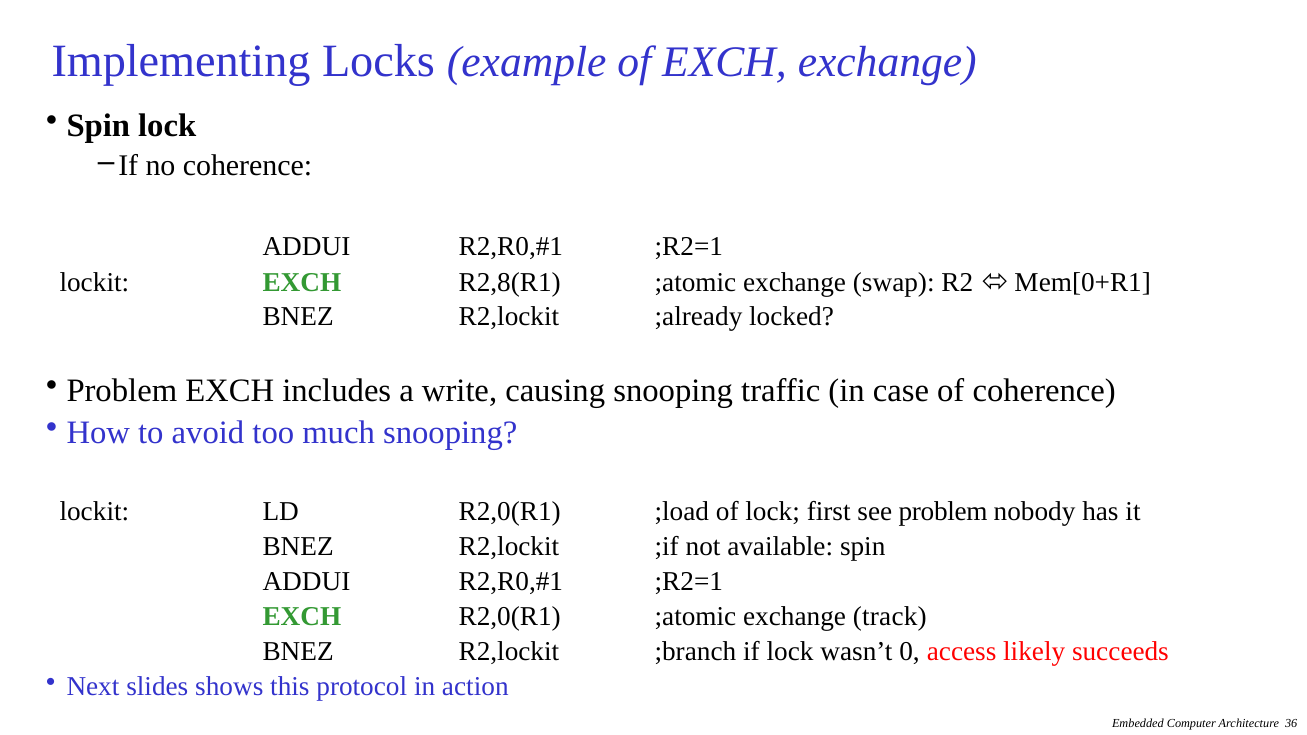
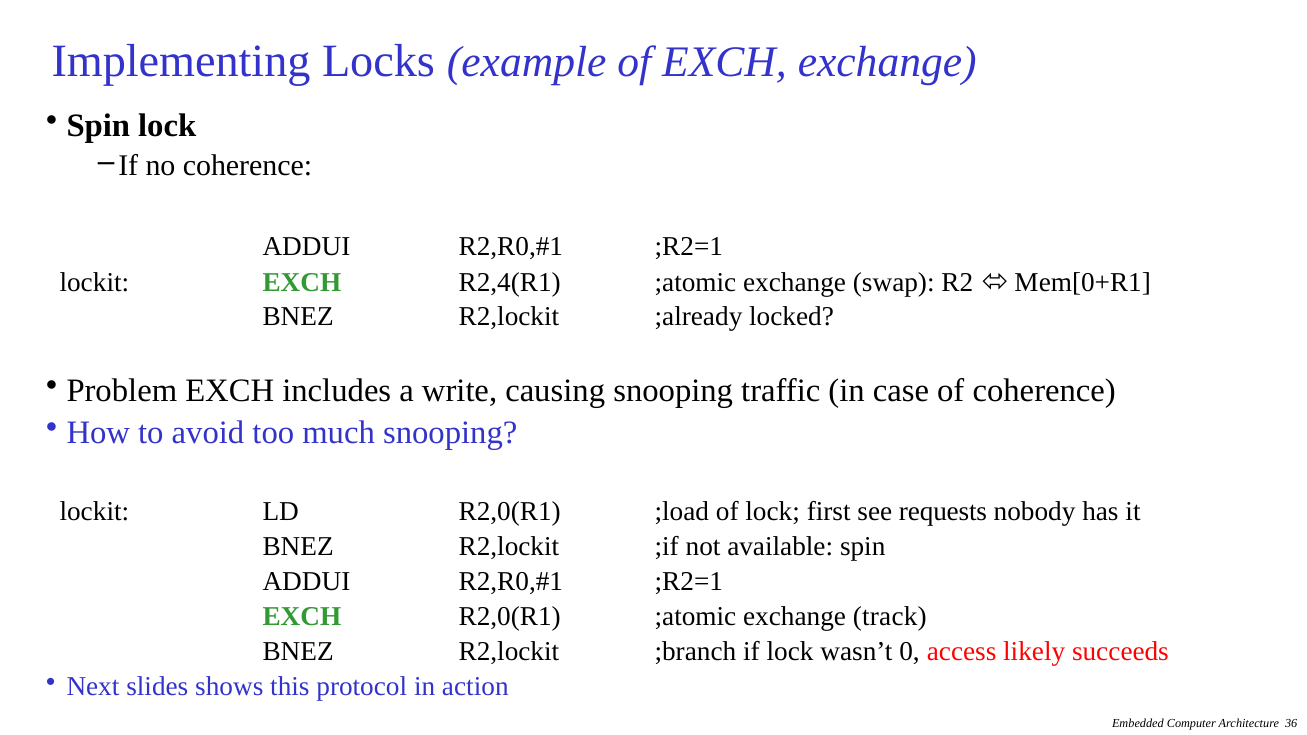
R2,8(R1: R2,8(R1 -> R2,4(R1 (510, 282)
see problem: problem -> requests (943, 512)
